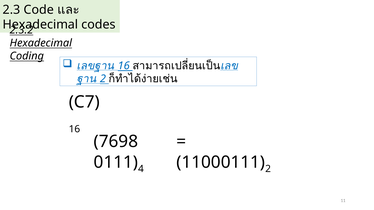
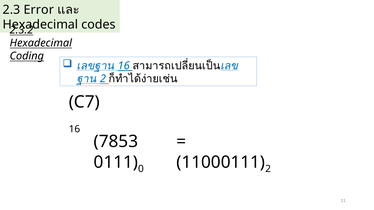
Code: Code -> Error (39, 10)
7698: 7698 -> 7853 (116, 142)
4: 4 -> 0 (141, 169)
